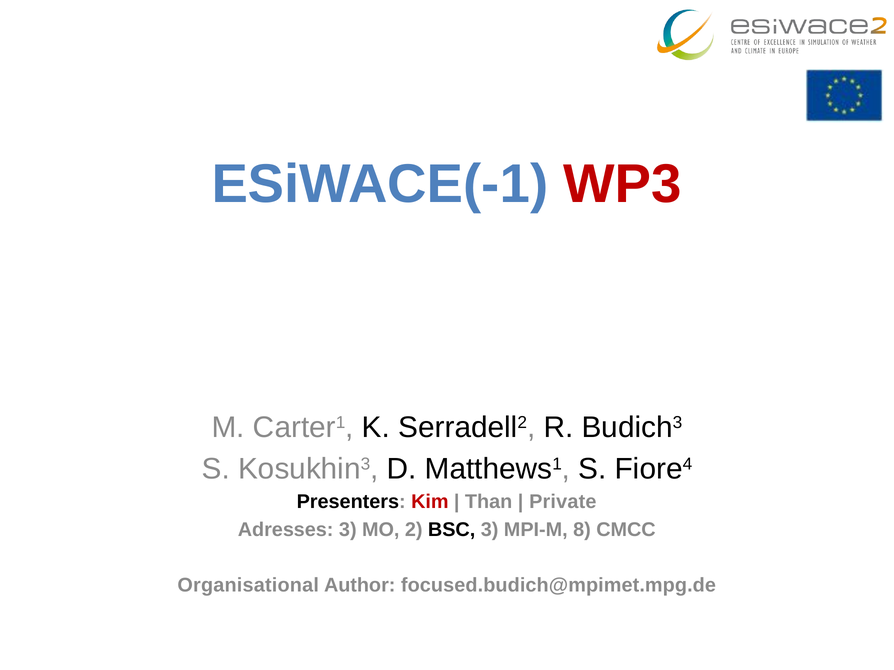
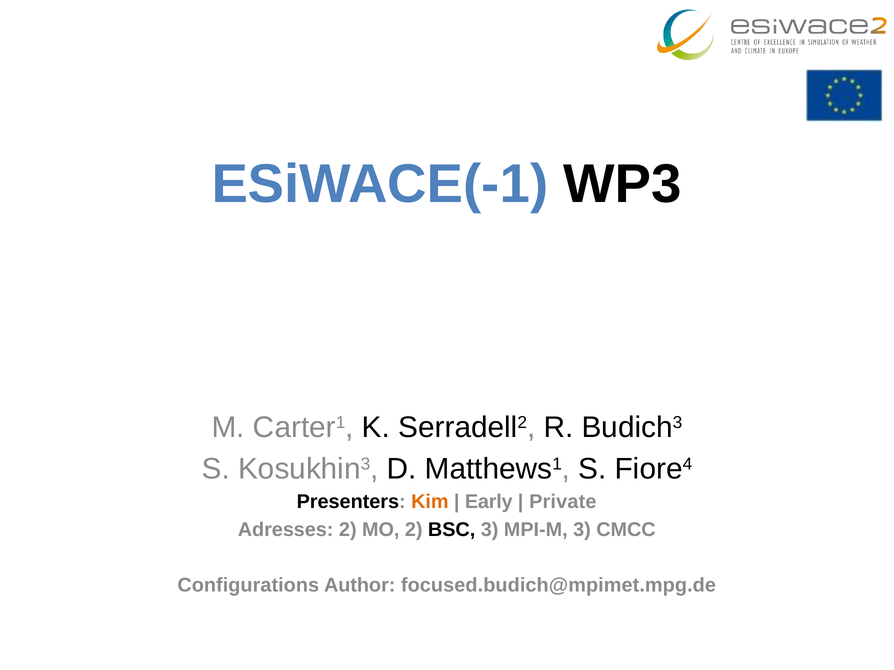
WP3 colour: red -> black (623, 184)
Kim colour: red -> orange (430, 502)
Than: Than -> Early (489, 502)
Adresses 3: 3 -> 2 (348, 530)
MPI-M 8: 8 -> 3 (582, 530)
Organisational: Organisational -> Configurations (248, 586)
